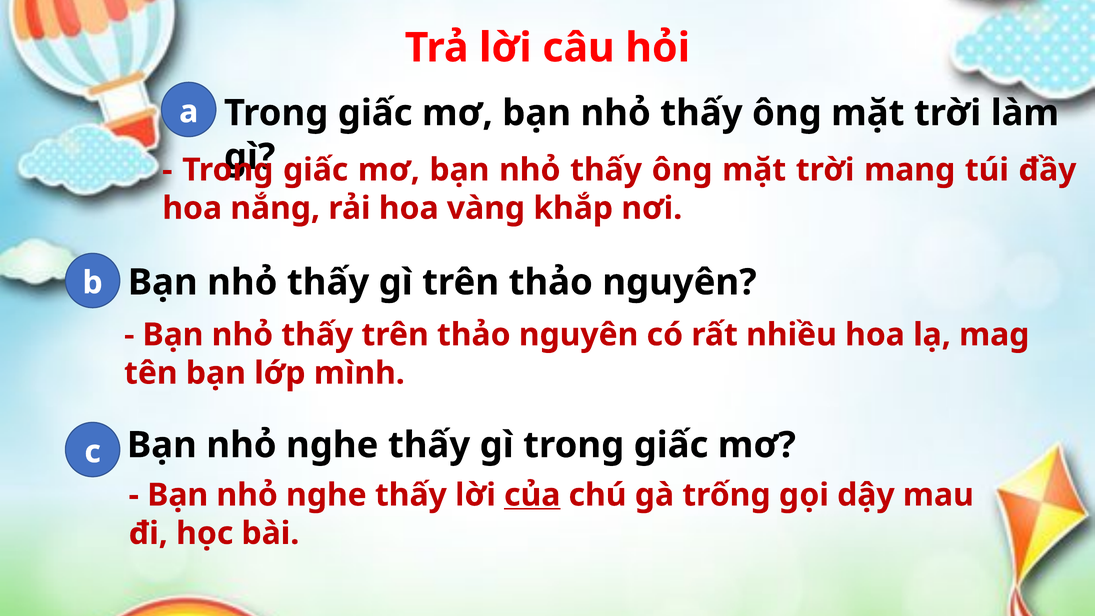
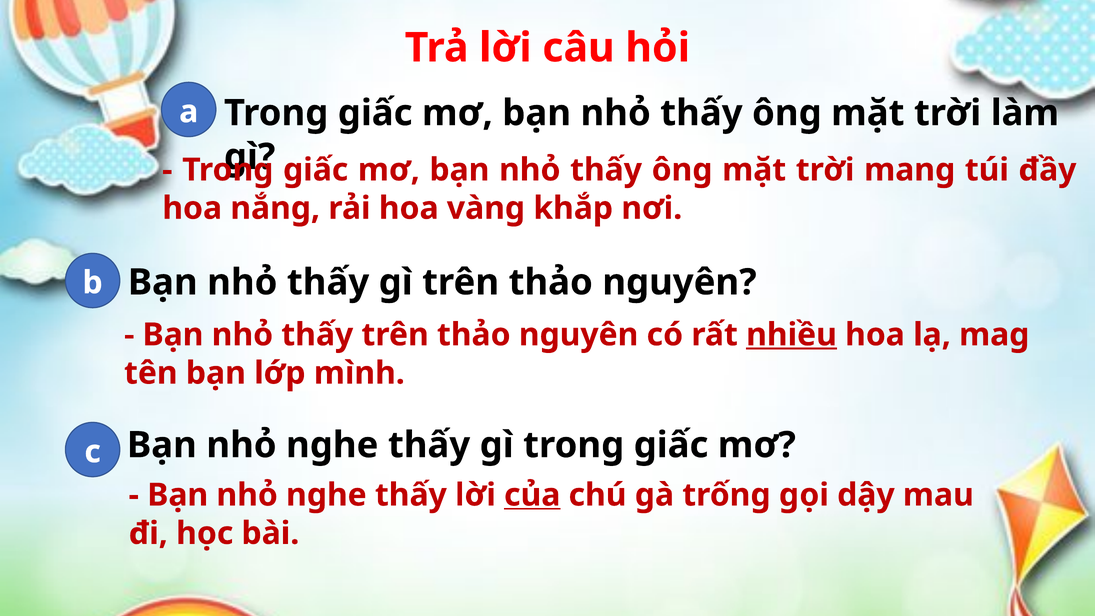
nhiều underline: none -> present (792, 335)
